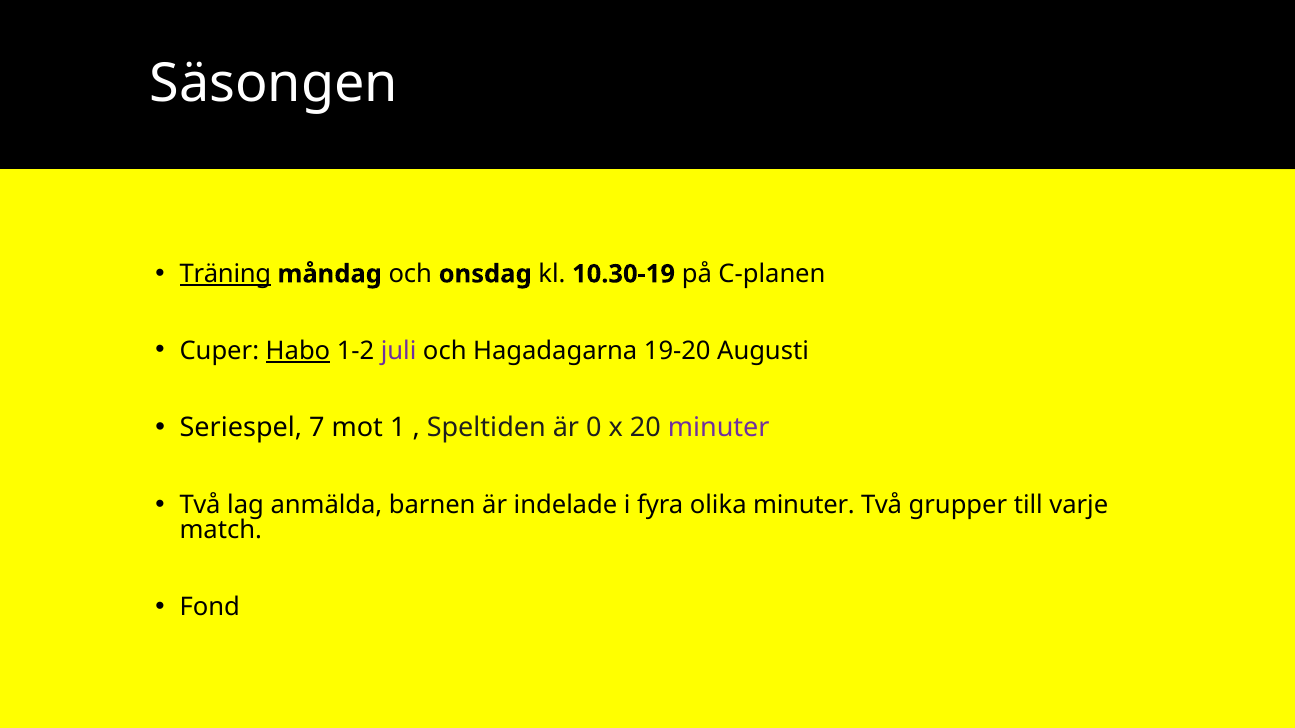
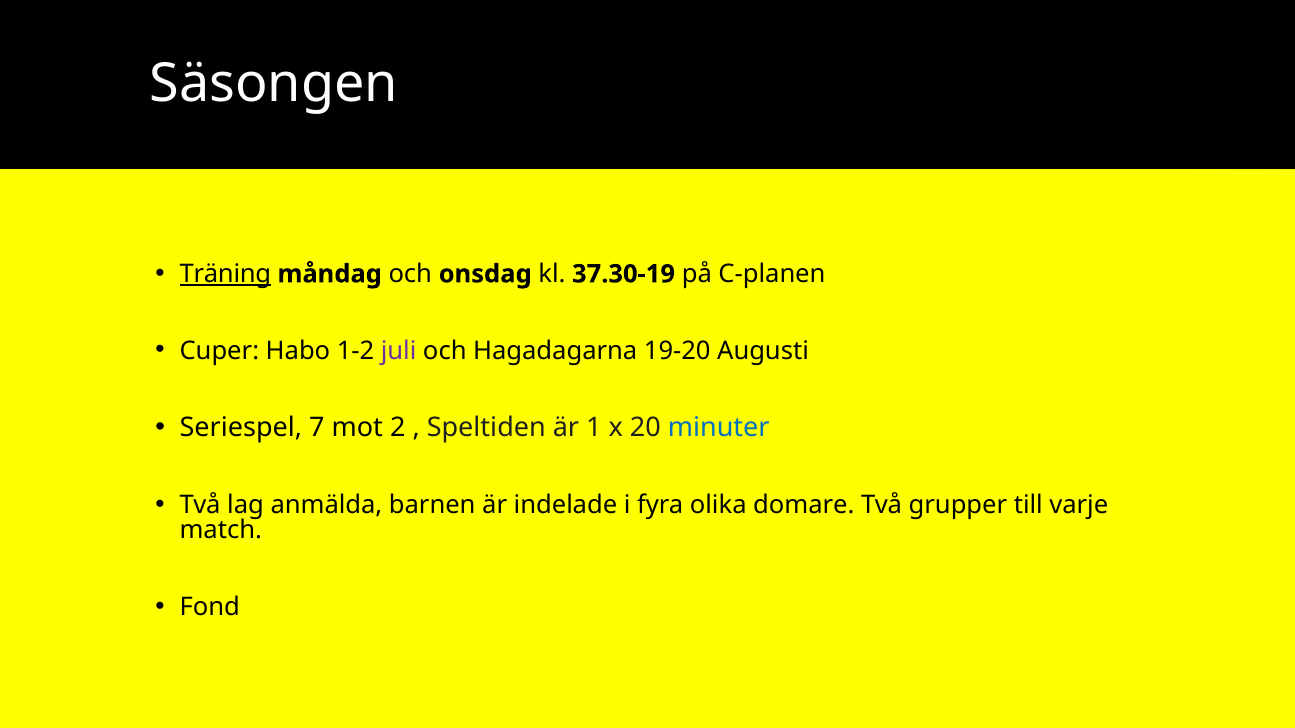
10.30-19: 10.30-19 -> 37.30-19 (624, 274)
Habo underline: present -> none (298, 351)
1: 1 -> 2 (398, 428)
0: 0 -> 1 (594, 428)
minuter colour: purple -> blue (719, 428)
olika minuter: minuter -> domare (804, 506)
